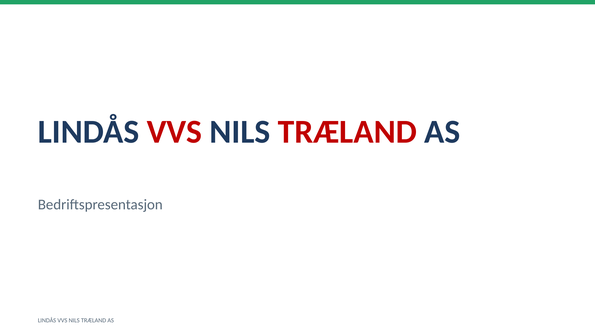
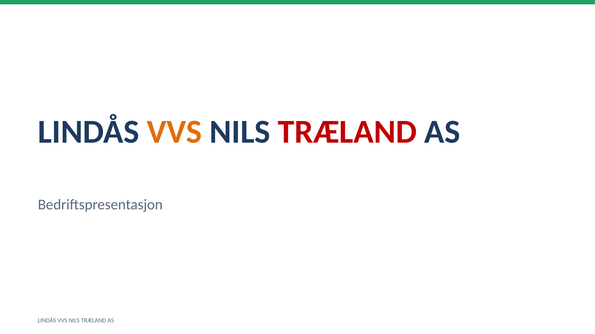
VVS colour: red -> orange (174, 132)
